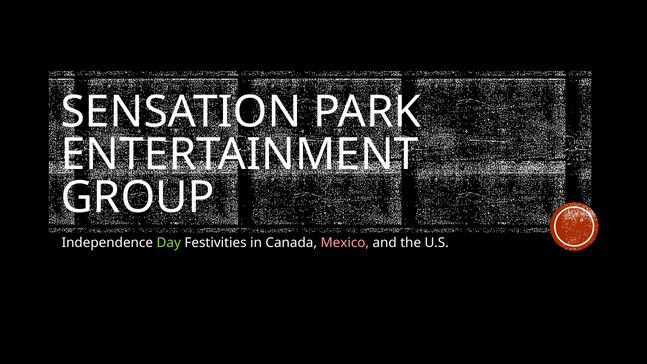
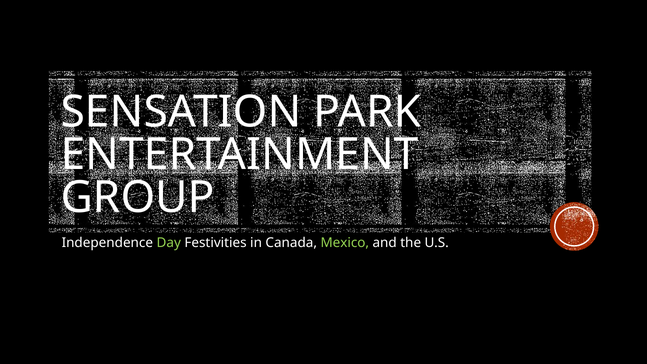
Mexico colour: pink -> light green (345, 243)
